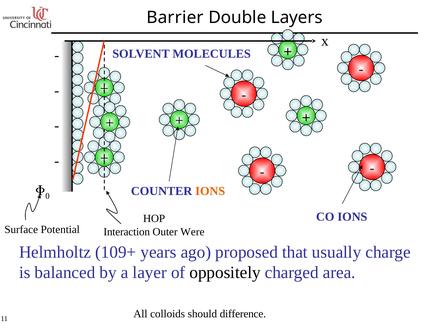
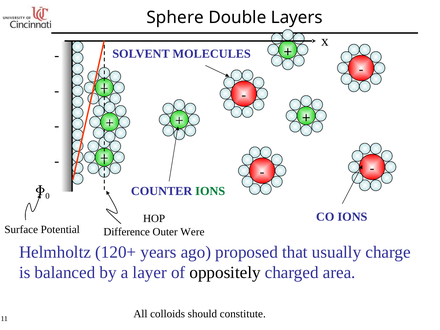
Barrier: Barrier -> Sphere (175, 18)
IONS colour: orange -> green (210, 191)
Interaction: Interaction -> Difference (127, 232)
109+: 109+ -> 120+ (116, 252)
difference: difference -> constitute (243, 314)
